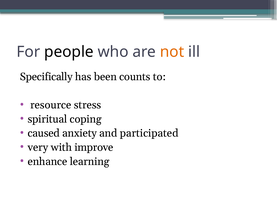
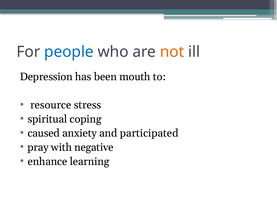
people colour: black -> blue (69, 52)
Specifically: Specifically -> Depression (46, 77)
counts: counts -> mouth (135, 77)
very: very -> pray (38, 147)
improve: improve -> negative (94, 147)
